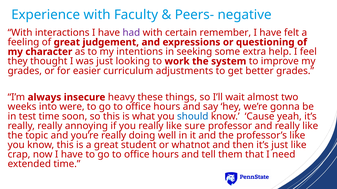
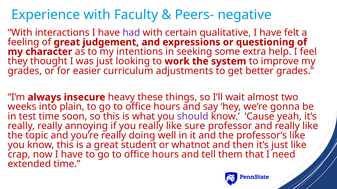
remember: remember -> qualitative (225, 33)
were: were -> plain (72, 107)
should colour: blue -> purple (193, 117)
